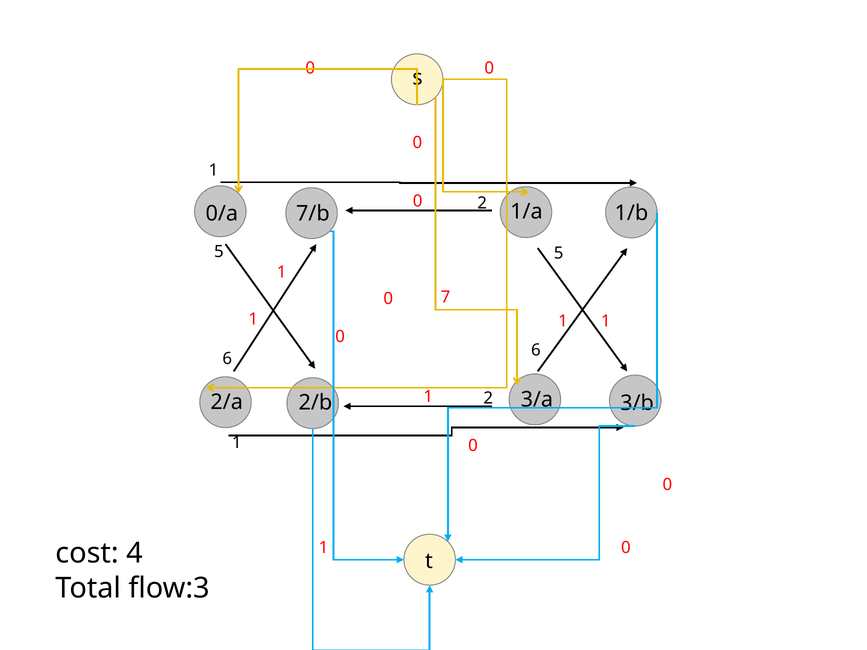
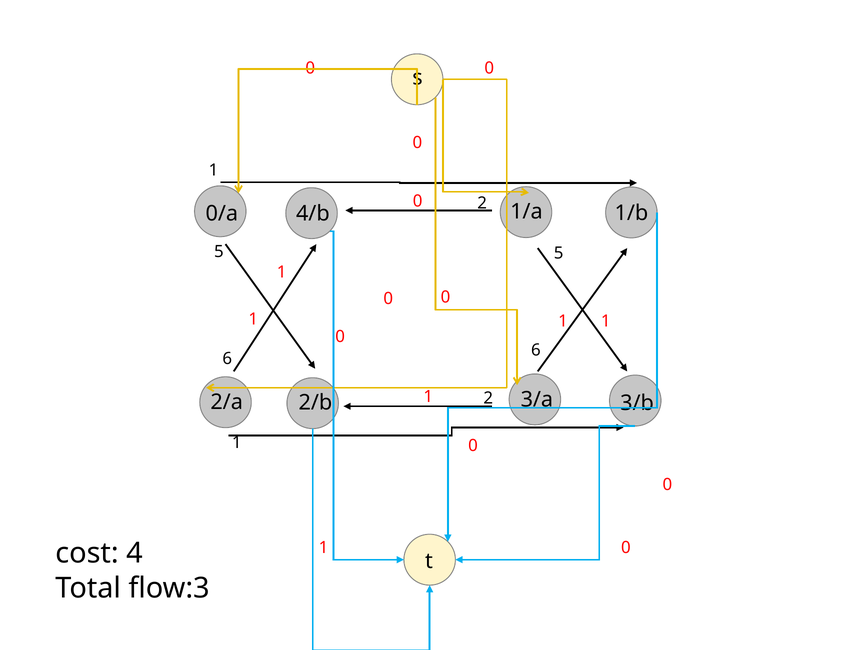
7/b: 7/b -> 4/b (313, 214)
7: 7 -> 0 (446, 297)
